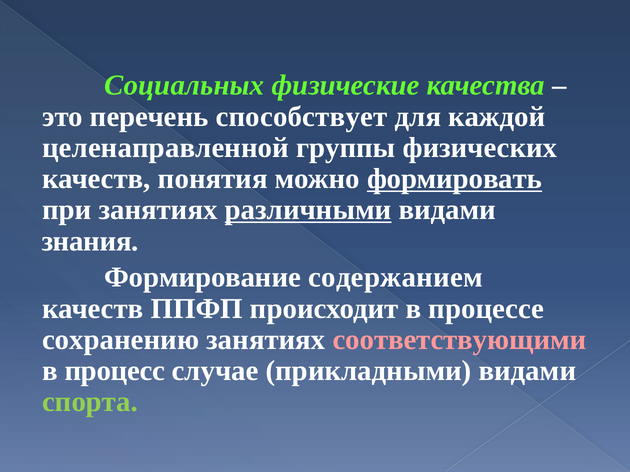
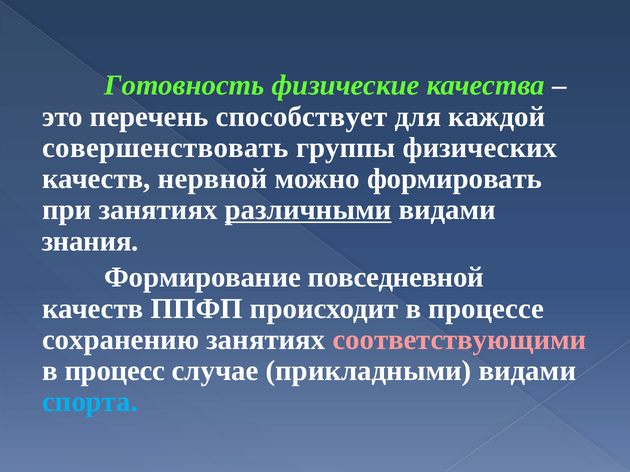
Социальных: Социальных -> Готовность (184, 85)
целенаправленной: целенаправленной -> совершенствовать (166, 148)
понятия: понятия -> нервной (213, 179)
формировать underline: present -> none (455, 179)
содержанием: содержанием -> повседневной (396, 278)
спорта colour: light green -> light blue (90, 402)
